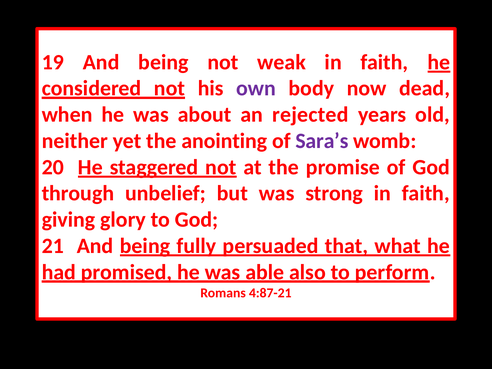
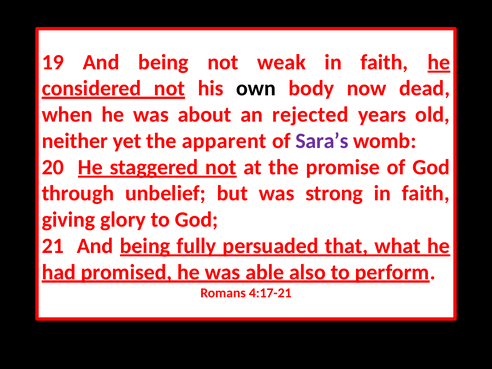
own colour: purple -> black (256, 88)
anointing: anointing -> apparent (224, 141)
4:87-21: 4:87-21 -> 4:17-21 (270, 293)
